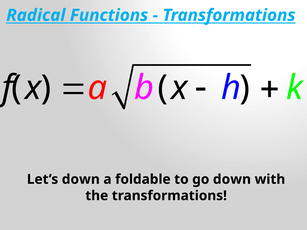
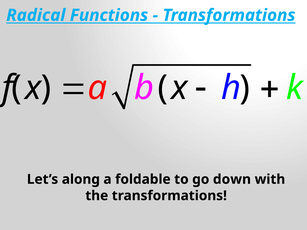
Let’s down: down -> along (81, 179)
